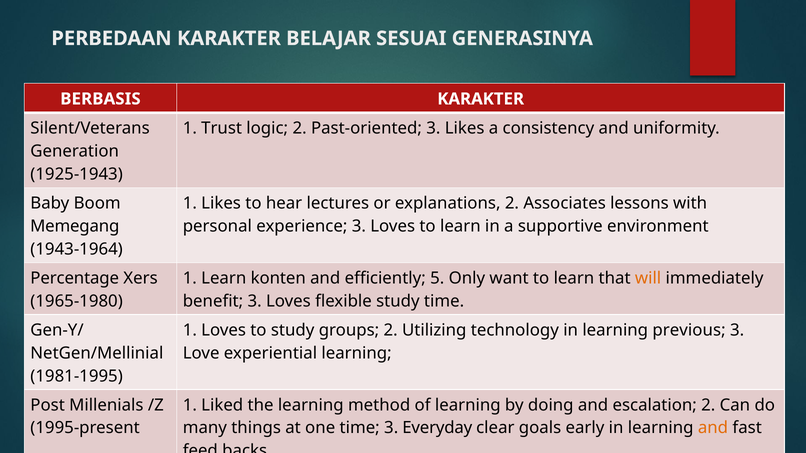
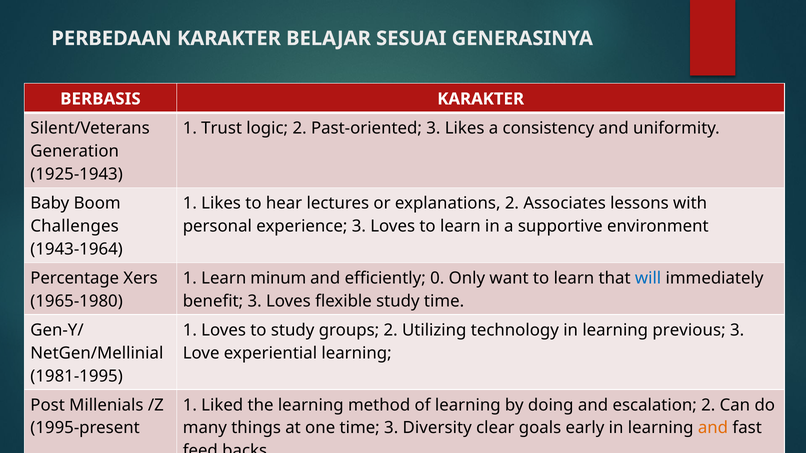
Memegang: Memegang -> Challenges (75, 226)
konten: konten -> minum (278, 278)
5: 5 -> 0 (437, 278)
will colour: orange -> blue (648, 278)
Everyday: Everyday -> Diversity (437, 428)
